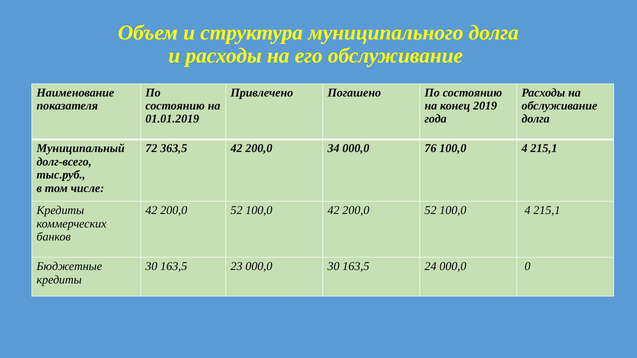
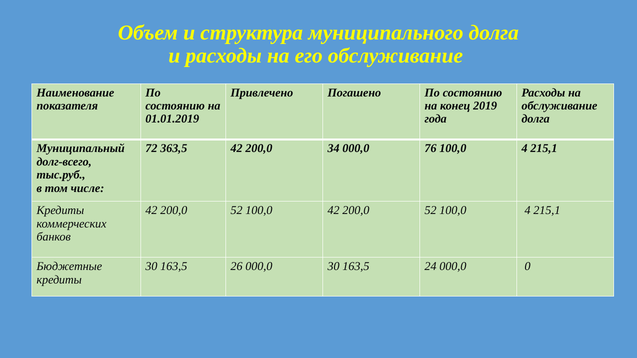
23: 23 -> 26 (237, 267)
